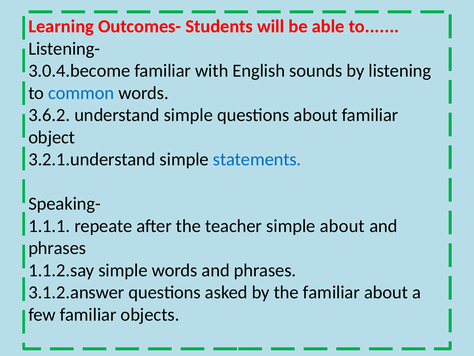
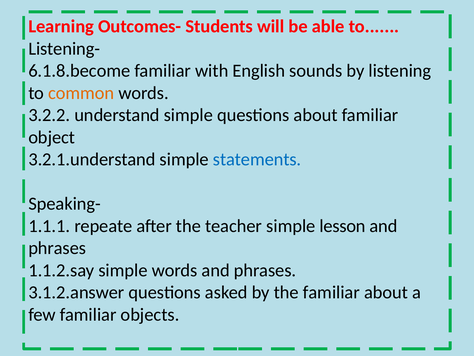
3.0.4.become: 3.0.4.become -> 6.1.8.become (79, 71)
common colour: blue -> orange (81, 93)
3.6.2: 3.6.2 -> 3.2.2 (49, 115)
simple about: about -> lesson (342, 226)
